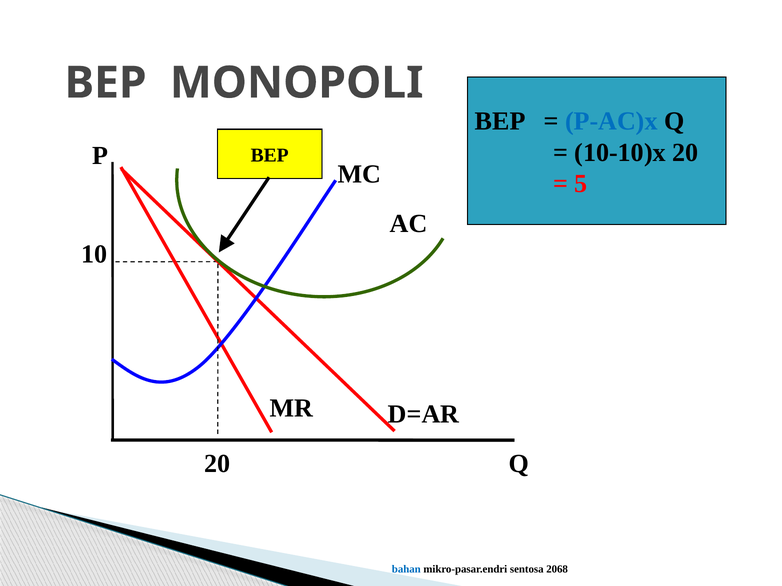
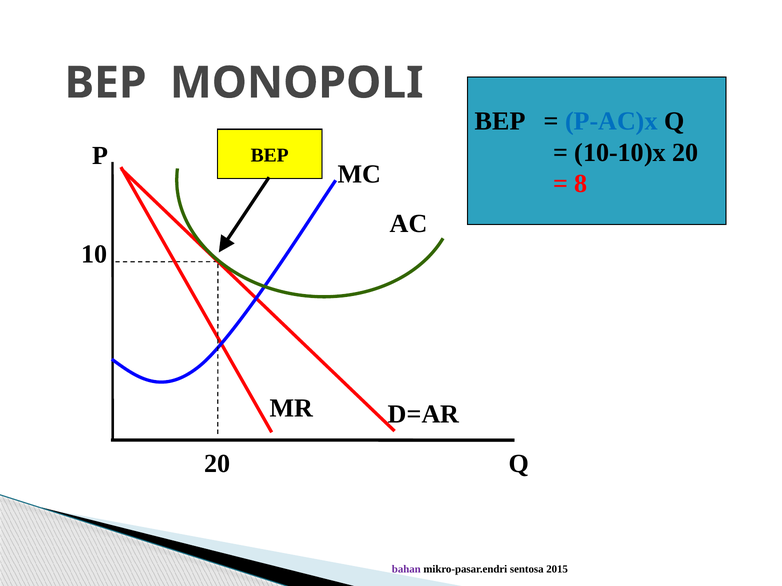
5: 5 -> 8 (581, 184)
bahan colour: blue -> purple (406, 570)
2068: 2068 -> 2015 (557, 570)
